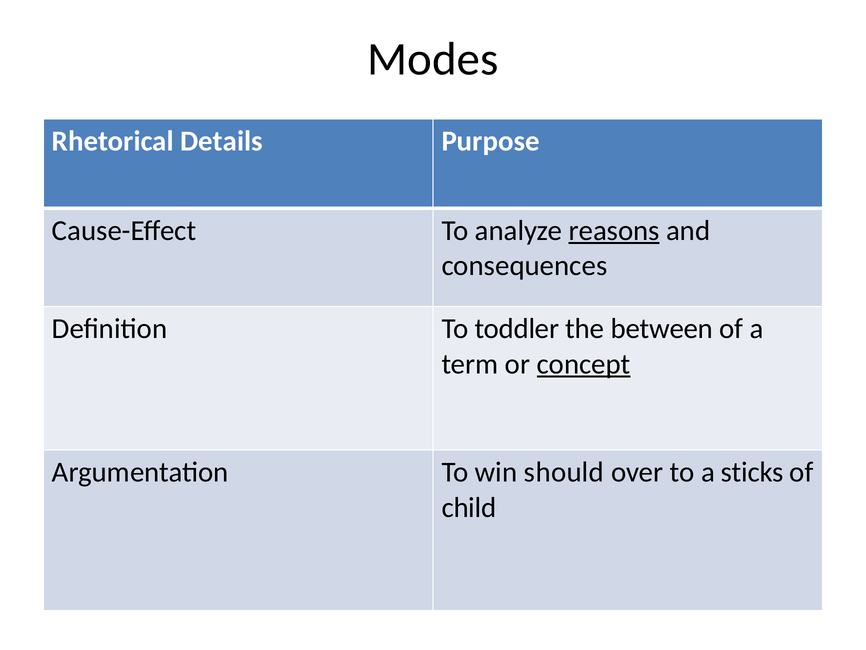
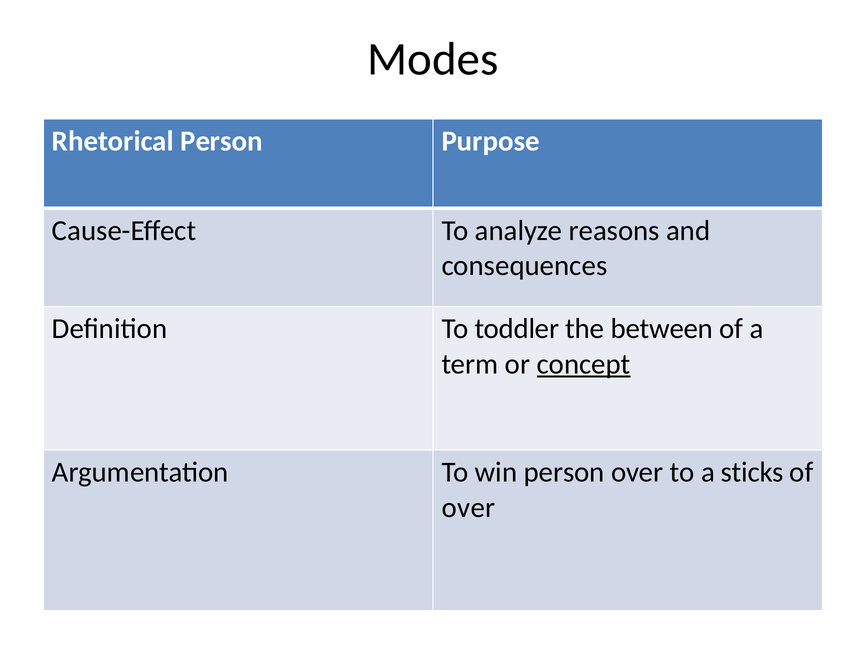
Rhetorical Details: Details -> Person (221, 141)
reasons underline: present -> none (614, 230)
win should: should -> person (564, 472)
child: child -> over (469, 507)
